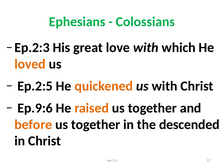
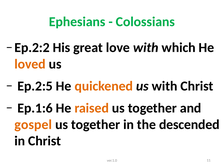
Ep.2:3: Ep.2:3 -> Ep.2:2 (32, 48)
Ep.9:6: Ep.9:6 -> Ep.1:6 (35, 108)
before: before -> gospel (33, 125)
